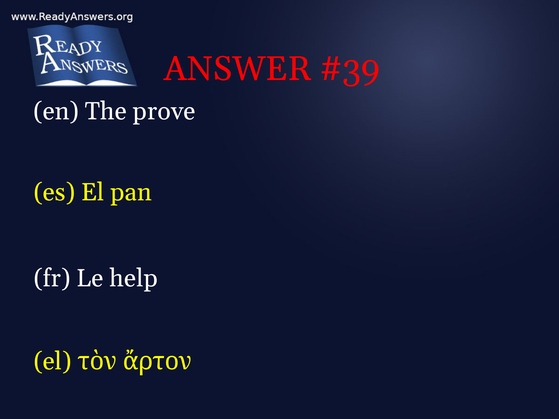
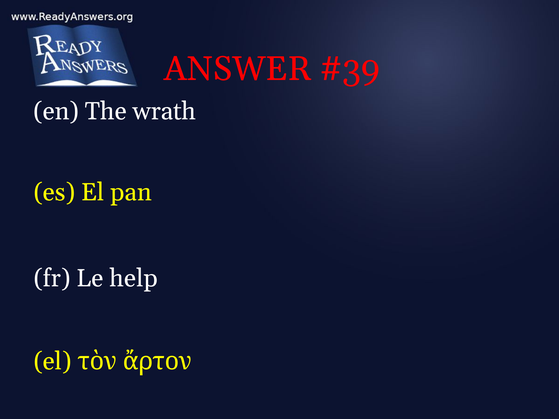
prove: prove -> wrath (164, 111)
